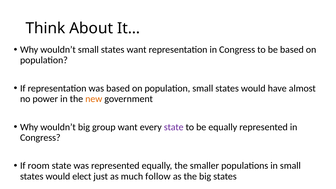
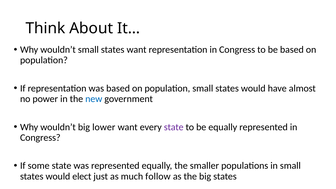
new colour: orange -> blue (94, 99)
group: group -> lower (104, 127)
room: room -> some (39, 166)
